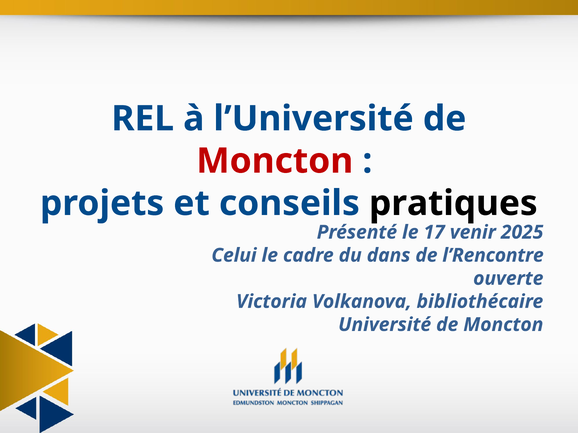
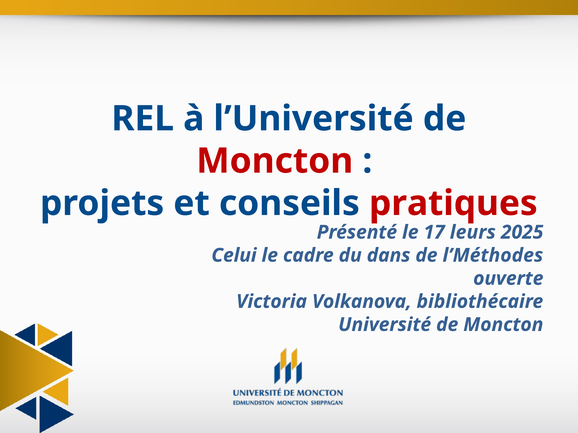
pratiques colour: black -> red (453, 204)
venir: venir -> leurs (473, 233)
l’Rencontre: l’Rencontre -> l’Méthodes (493, 256)
